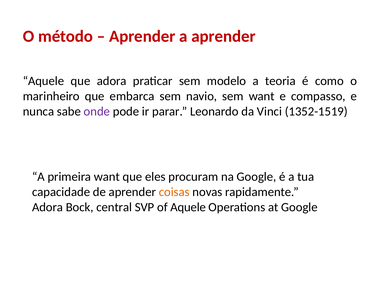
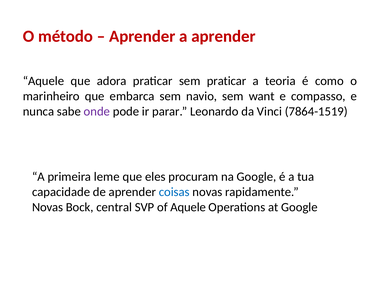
sem modelo: modelo -> praticar (227, 81)
1352-1519: 1352-1519 -> 7864-1519 (316, 111)
primeira want: want -> leme (107, 177)
coisas colour: orange -> blue (174, 192)
Adora: Adora -> Novas (48, 207)
